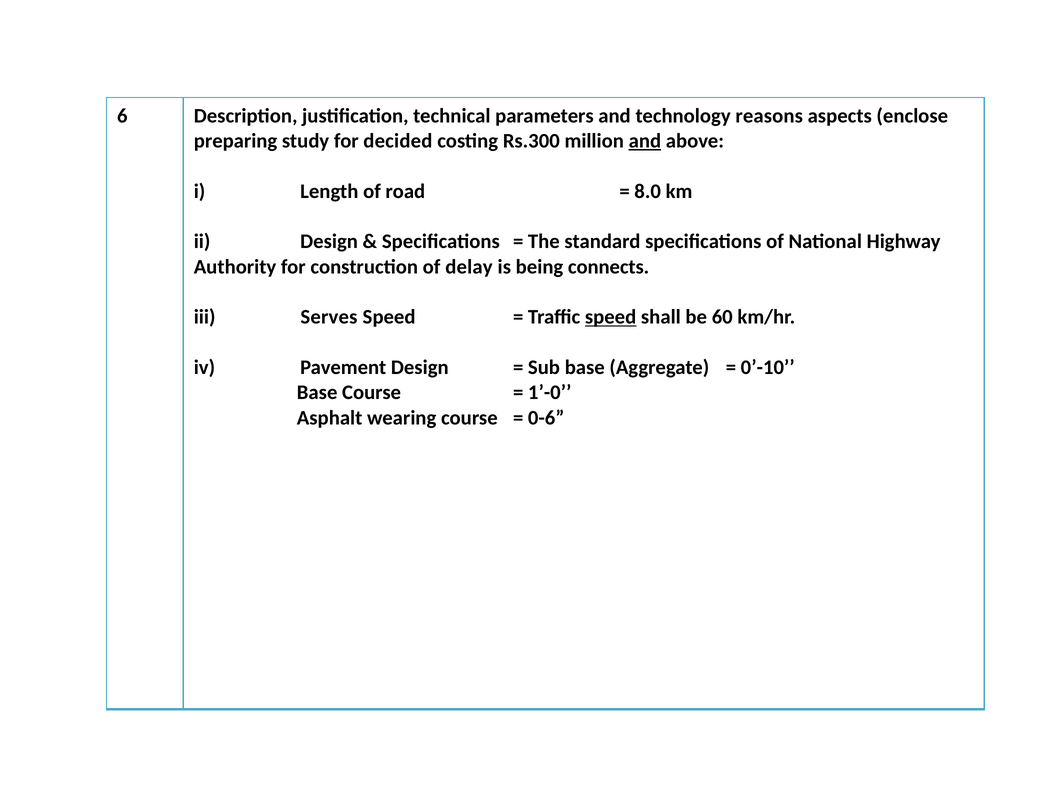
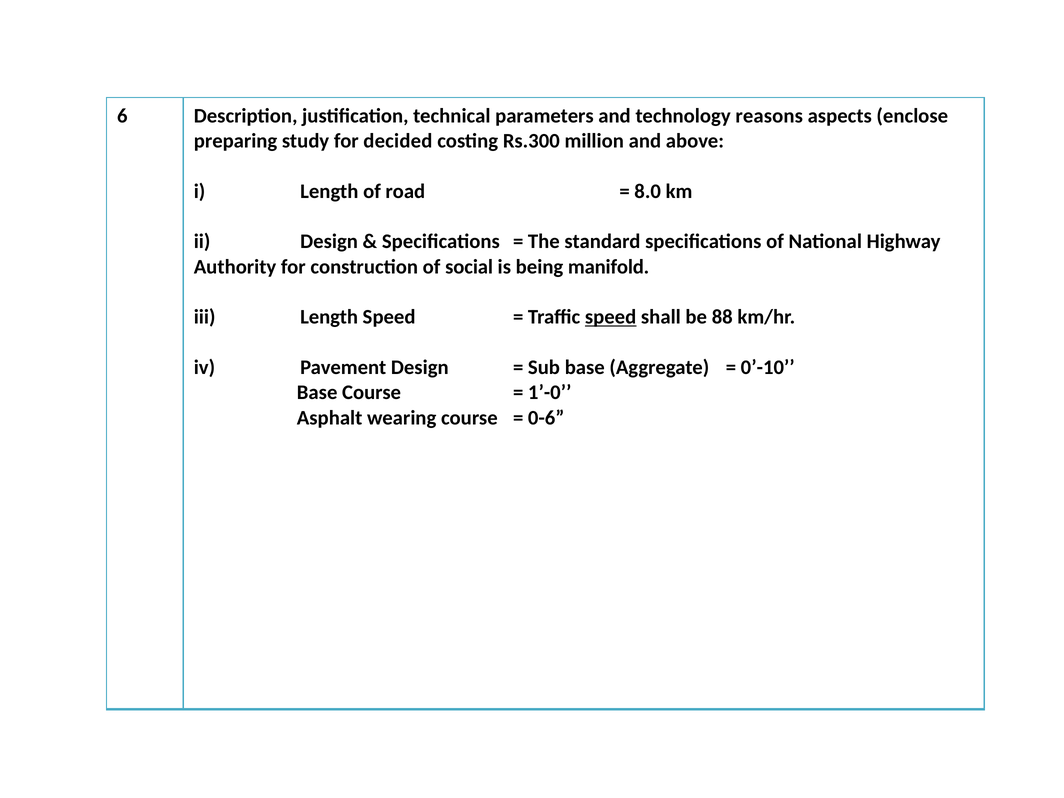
and underline: present -> none (645, 141)
delay: delay -> social (469, 267)
connects: connects -> manifold (609, 267)
iii Serves: Serves -> Length (329, 317)
60: 60 -> 88 (722, 317)
